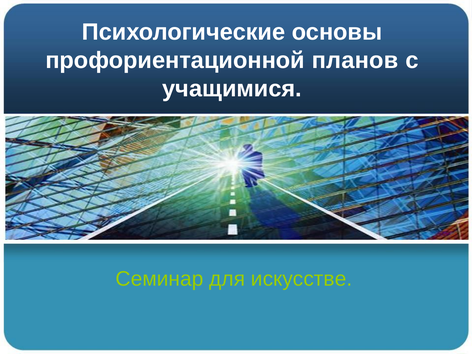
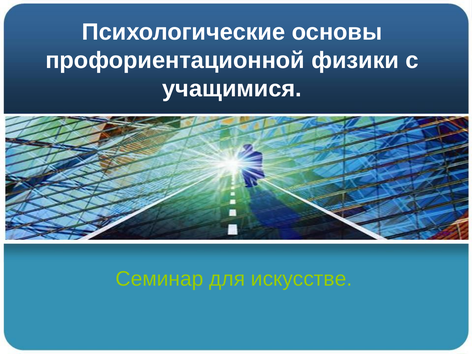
планов: планов -> физики (355, 60)
